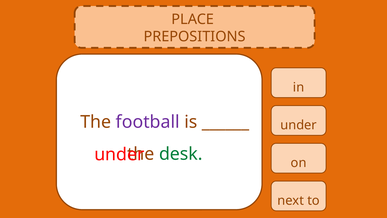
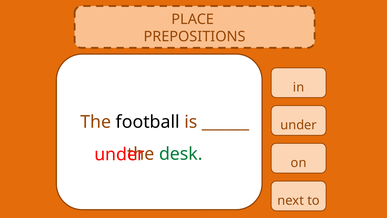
football colour: purple -> black (148, 122)
